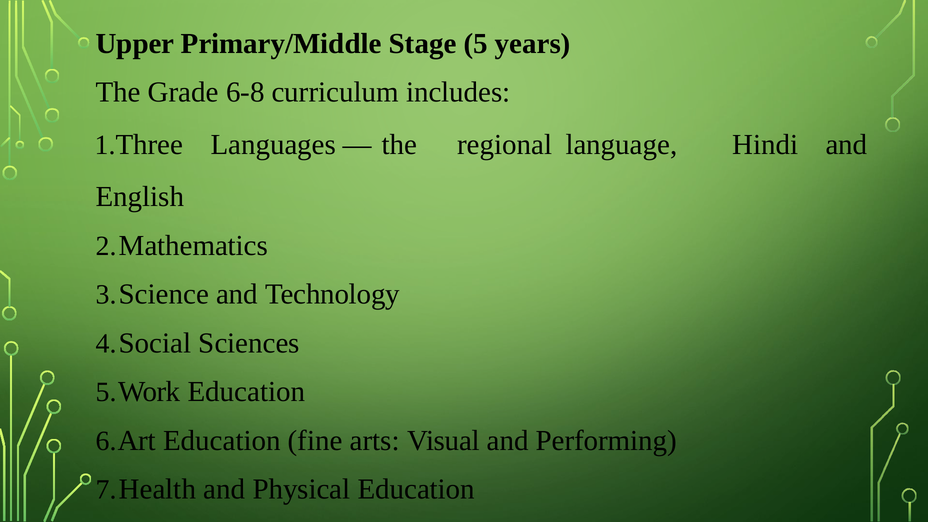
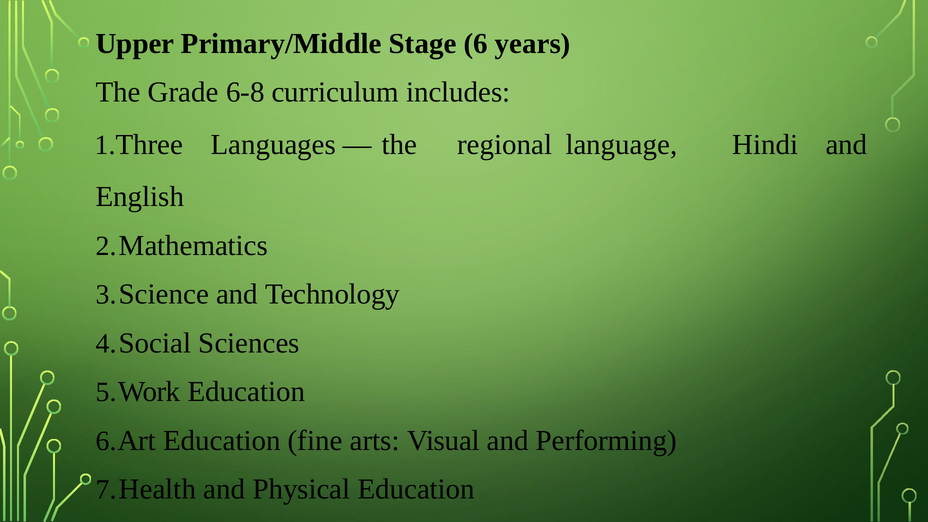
5: 5 -> 6 (476, 44)
